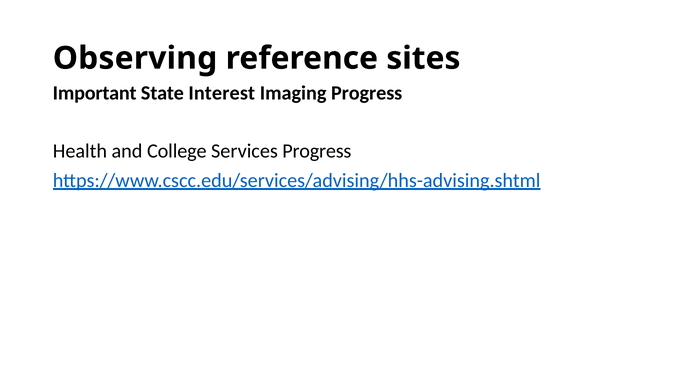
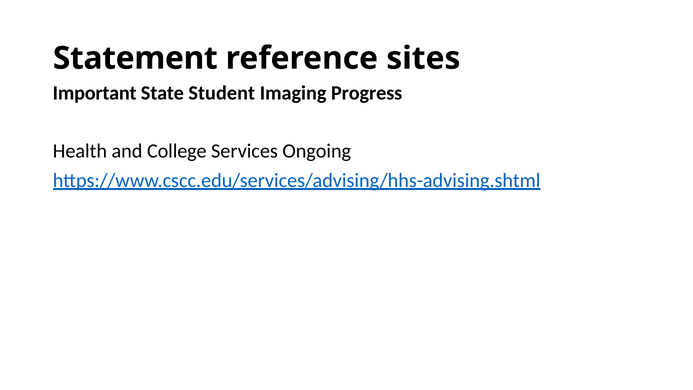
Observing: Observing -> Statement (135, 58)
Interest: Interest -> Student (222, 93)
Services Progress: Progress -> Ongoing (317, 151)
